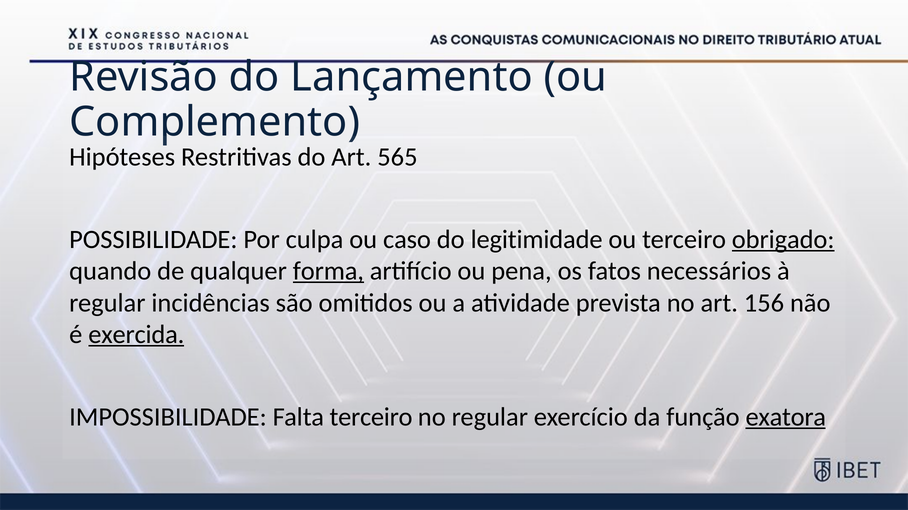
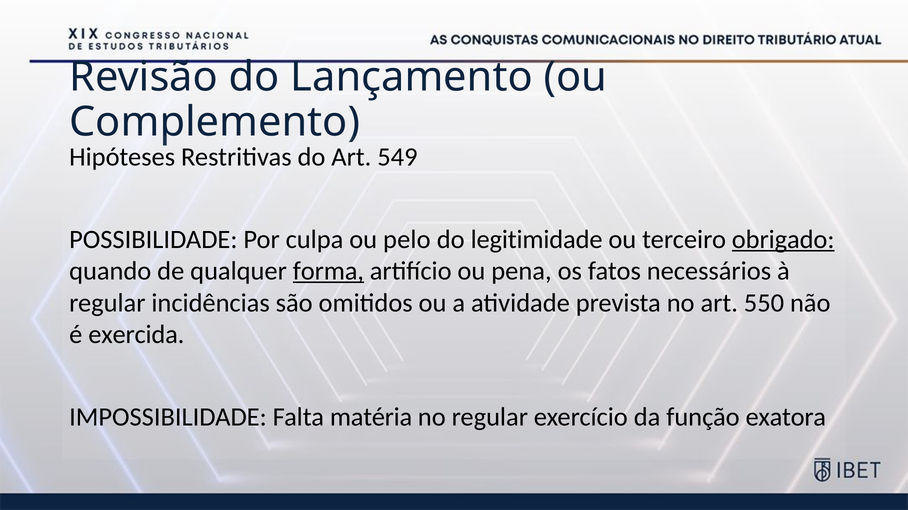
565: 565 -> 549 (397, 157)
caso: caso -> pelo (407, 240)
156: 156 -> 550 (764, 303)
exercida underline: present -> none (136, 335)
Falta terceiro: terceiro -> matéria (371, 418)
exatora underline: present -> none (786, 418)
